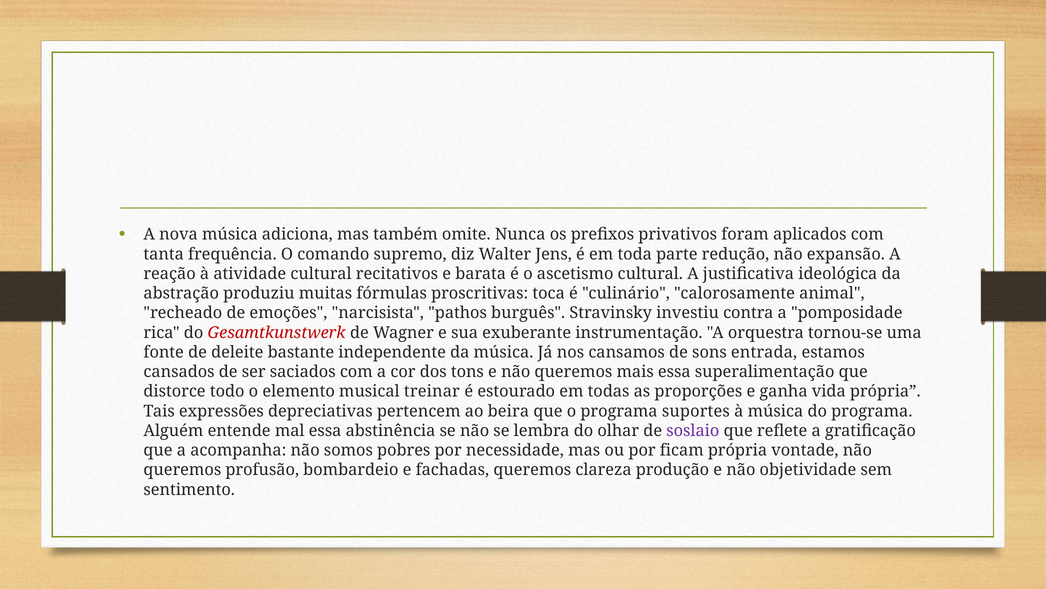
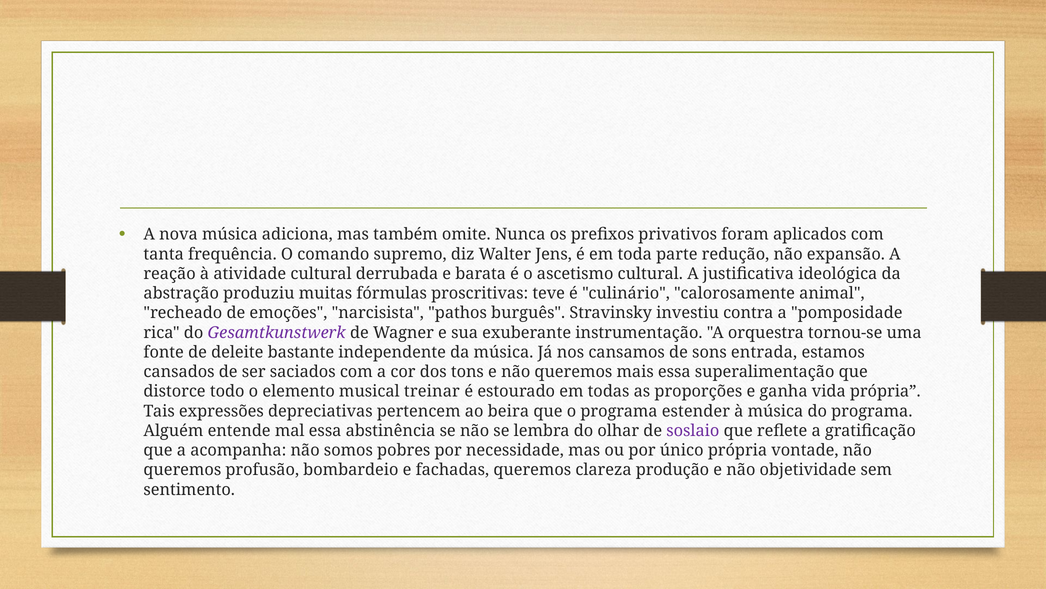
recitativos: recitativos -> derrubada (397, 273)
toca: toca -> teve (549, 293)
Gesamtkunstwerk colour: red -> purple (277, 332)
suportes: suportes -> estender (696, 411)
ficam: ficam -> único (682, 450)
